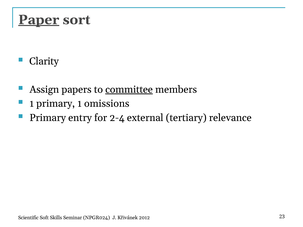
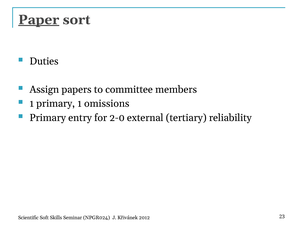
Clarity: Clarity -> Duties (44, 61)
committee underline: present -> none (129, 90)
2-4: 2-4 -> 2-0 (117, 118)
relevance: relevance -> reliability (230, 118)
